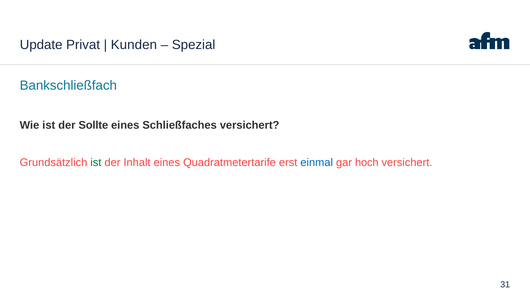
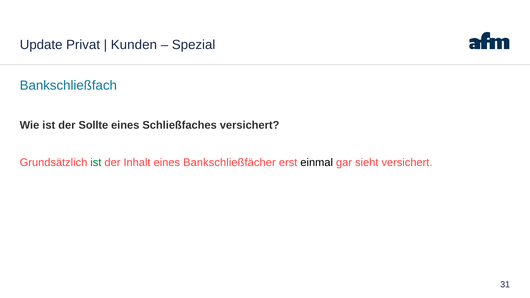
Quadratmetertarife: Quadratmetertarife -> Bankschließfächer (229, 163)
einmal colour: blue -> black (317, 163)
hoch: hoch -> sieht (367, 163)
